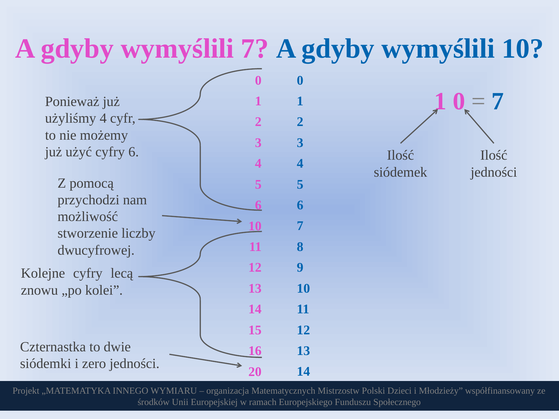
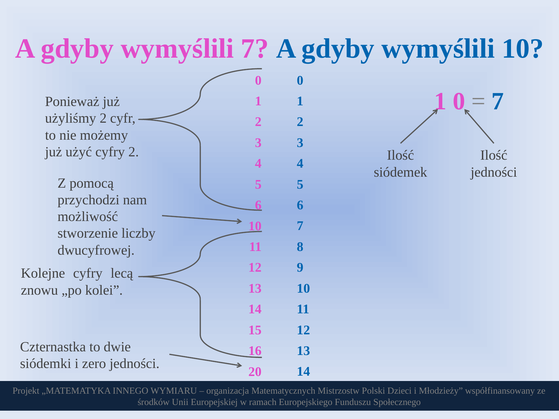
użyliśmy 4: 4 -> 2 (103, 118)
cyfry 6: 6 -> 2 (134, 152)
